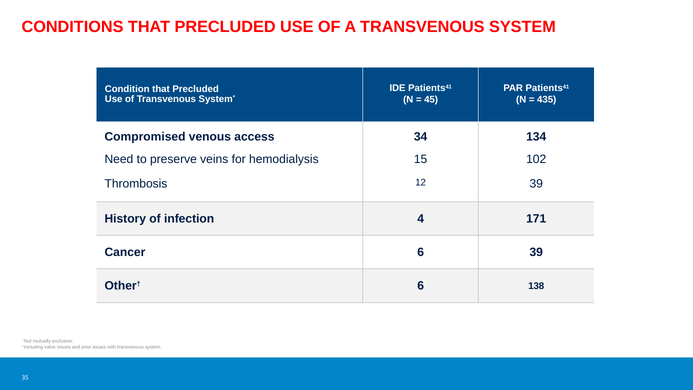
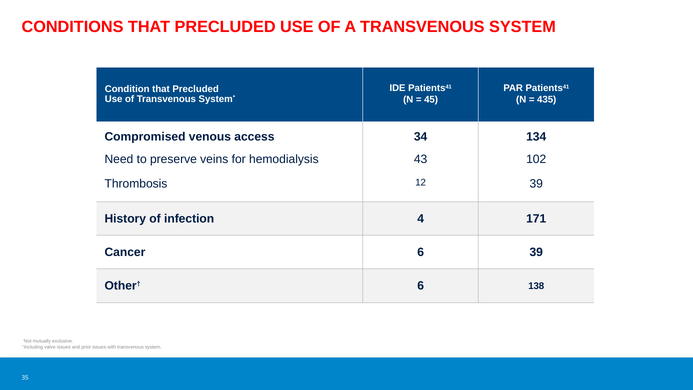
15: 15 -> 43 (421, 159)
